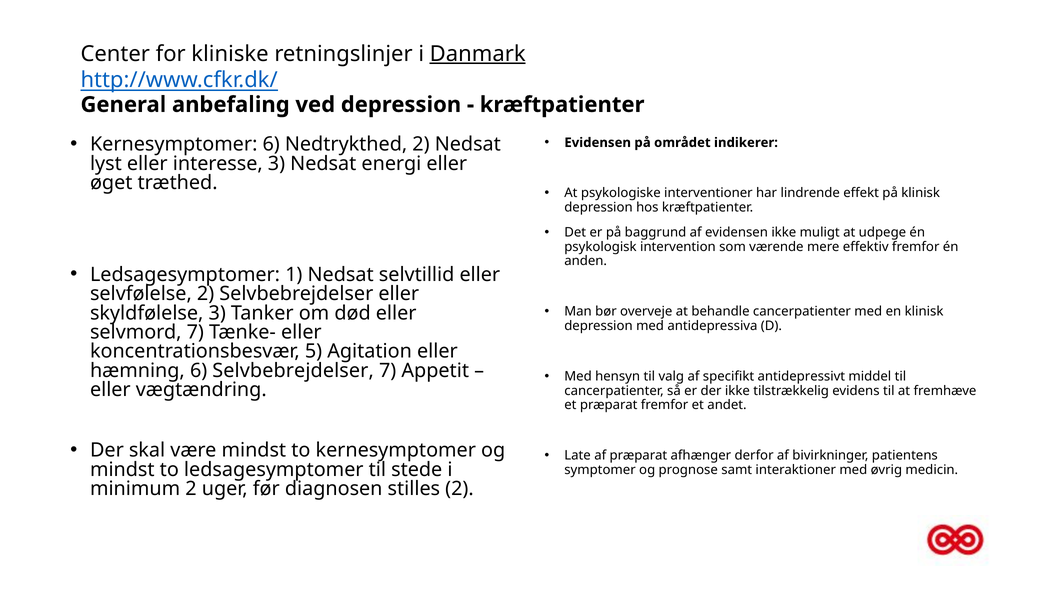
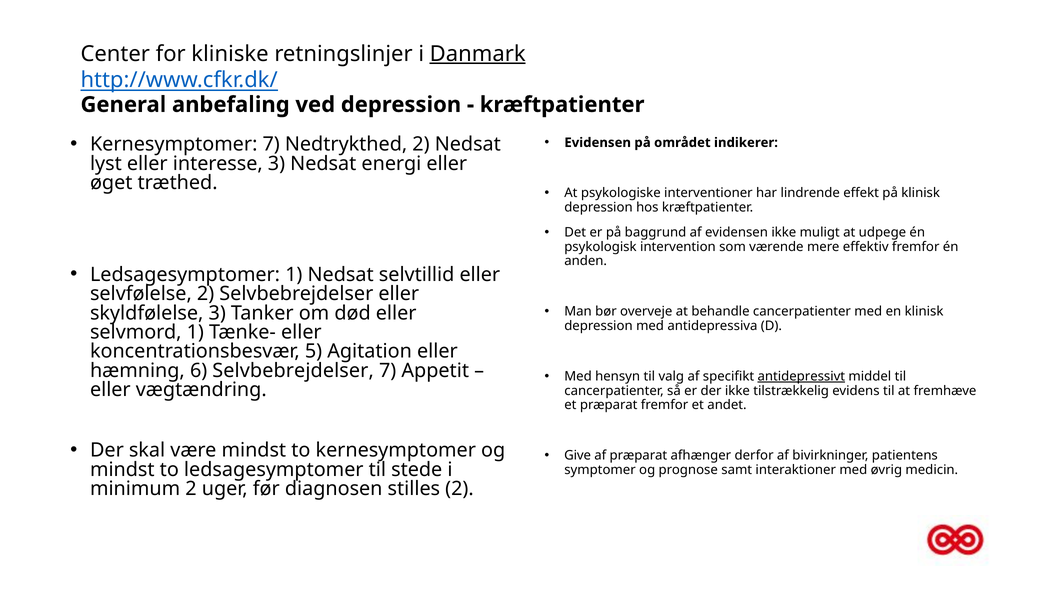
Kernesymptomer 6: 6 -> 7 (271, 144)
selvmord 7: 7 -> 1 (195, 332)
antidepressivt underline: none -> present (801, 376)
Late: Late -> Give (578, 455)
